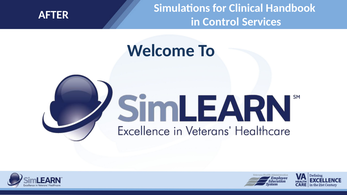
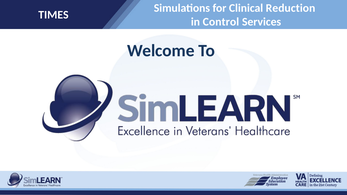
Handbook: Handbook -> Reduction (291, 8)
AFTER: AFTER -> TIMES (53, 15)
